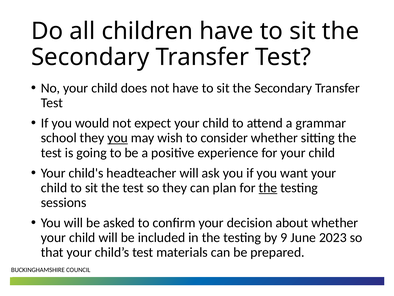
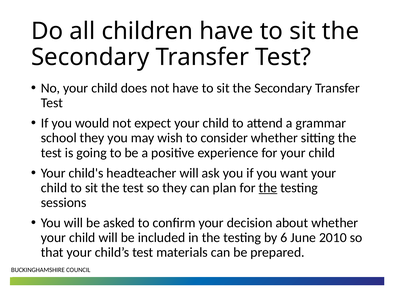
you underline: present -> none (118, 138)
9: 9 -> 6 (284, 237)
2023: 2023 -> 2010 (333, 237)
